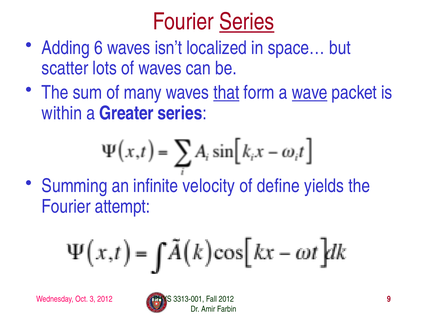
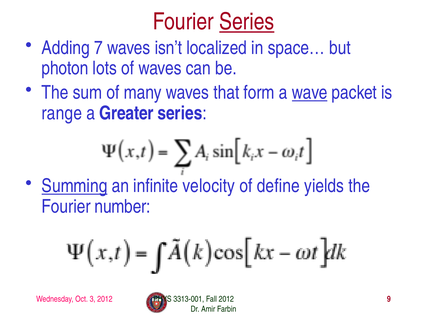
6: 6 -> 7 (99, 48)
scatter: scatter -> photon (65, 68)
that underline: present -> none (226, 93)
within: within -> range (62, 113)
Summing underline: none -> present (74, 186)
attempt: attempt -> number (123, 207)
